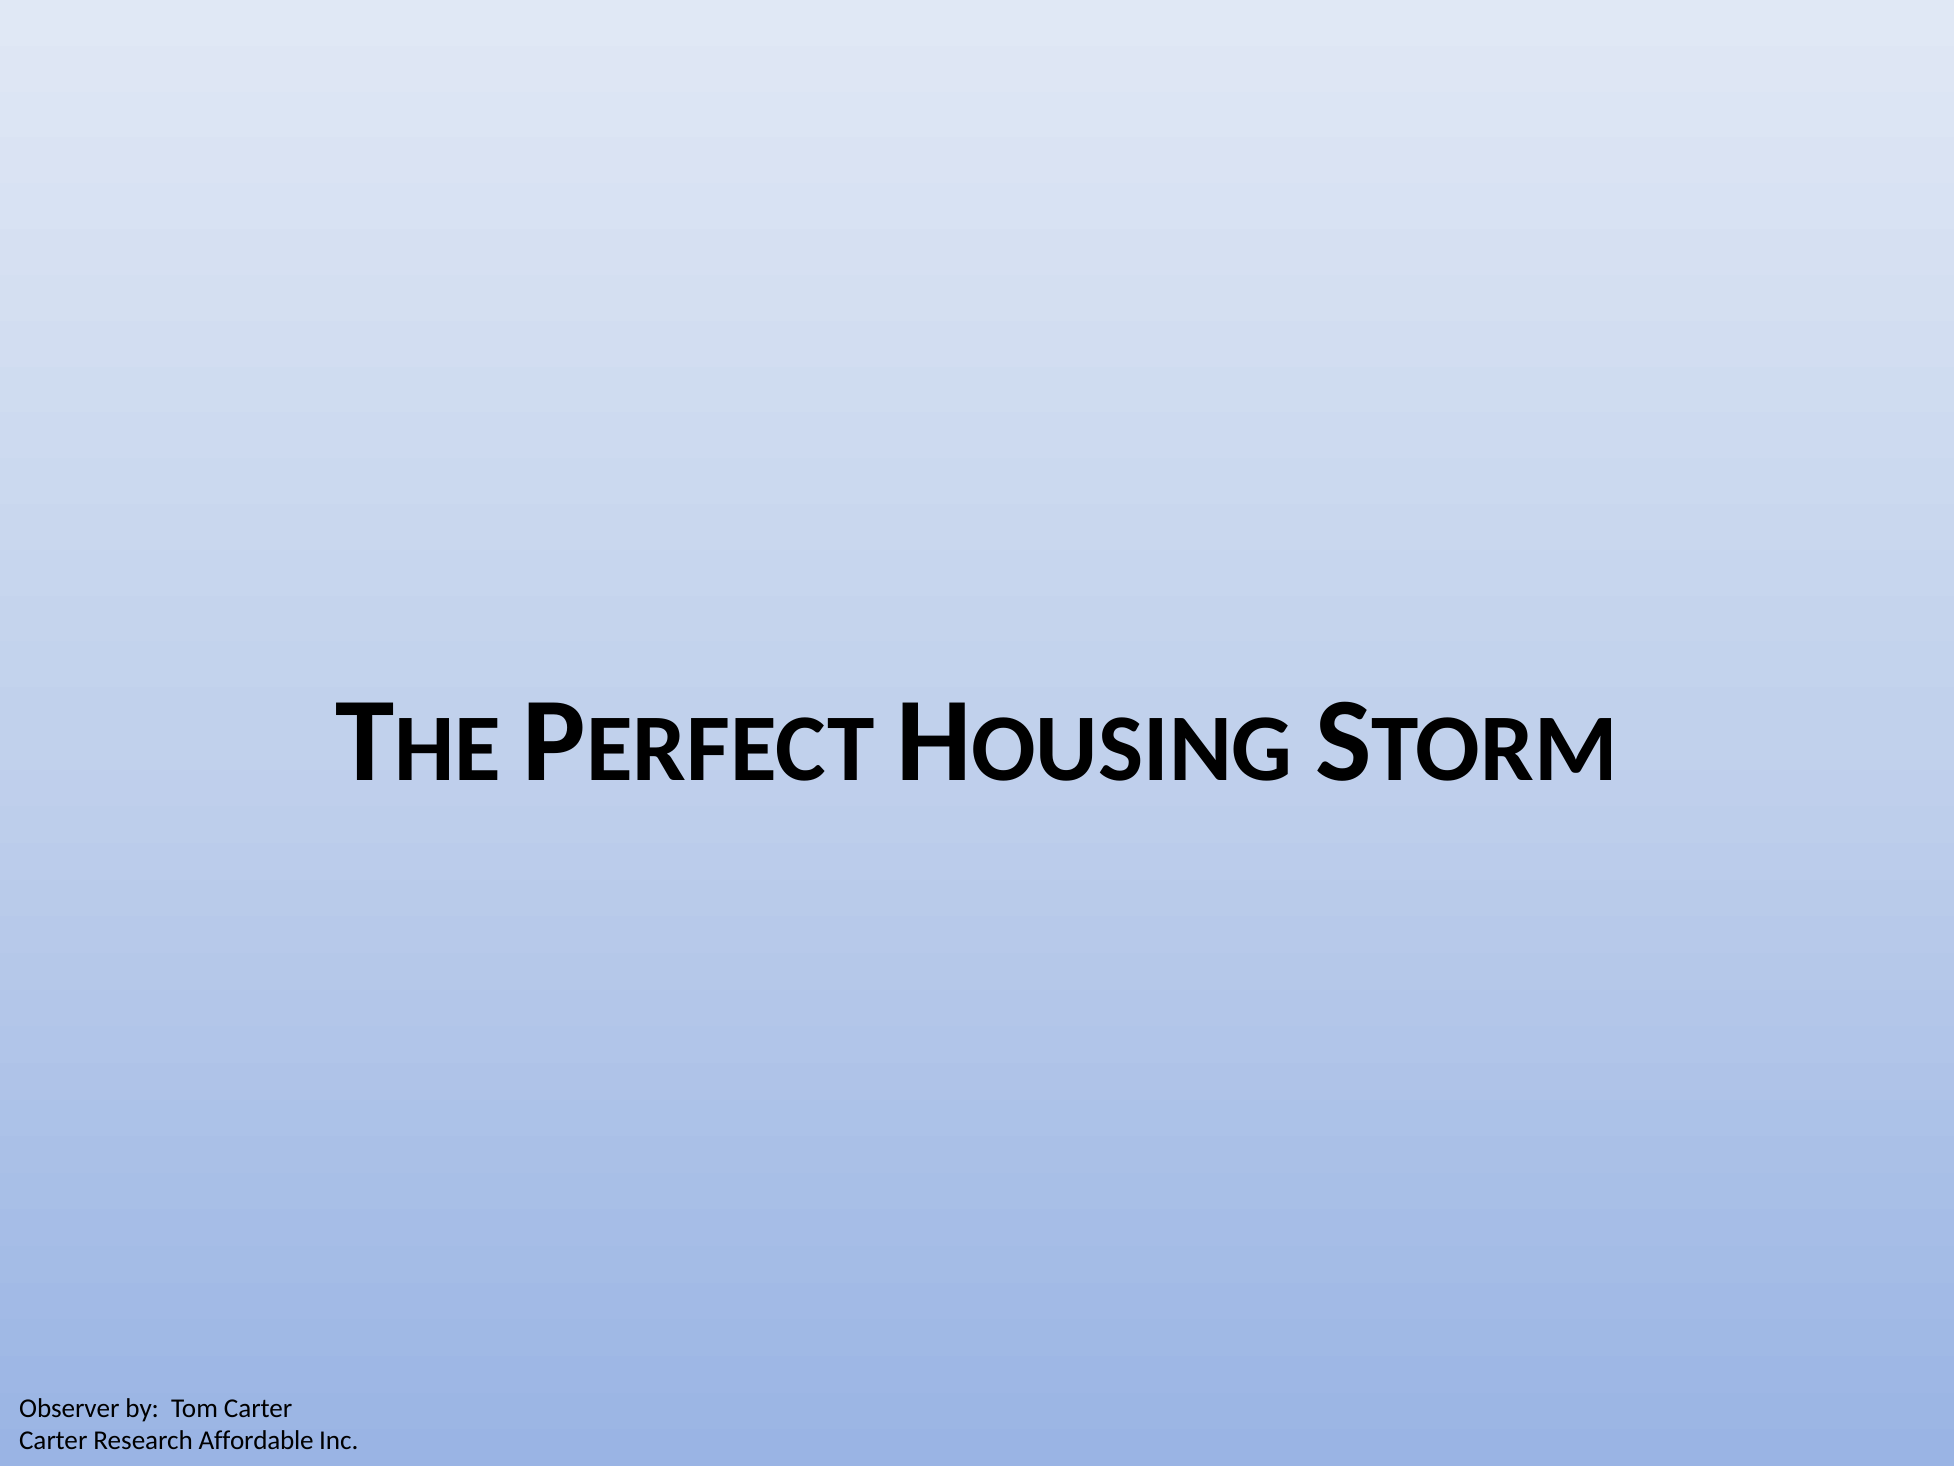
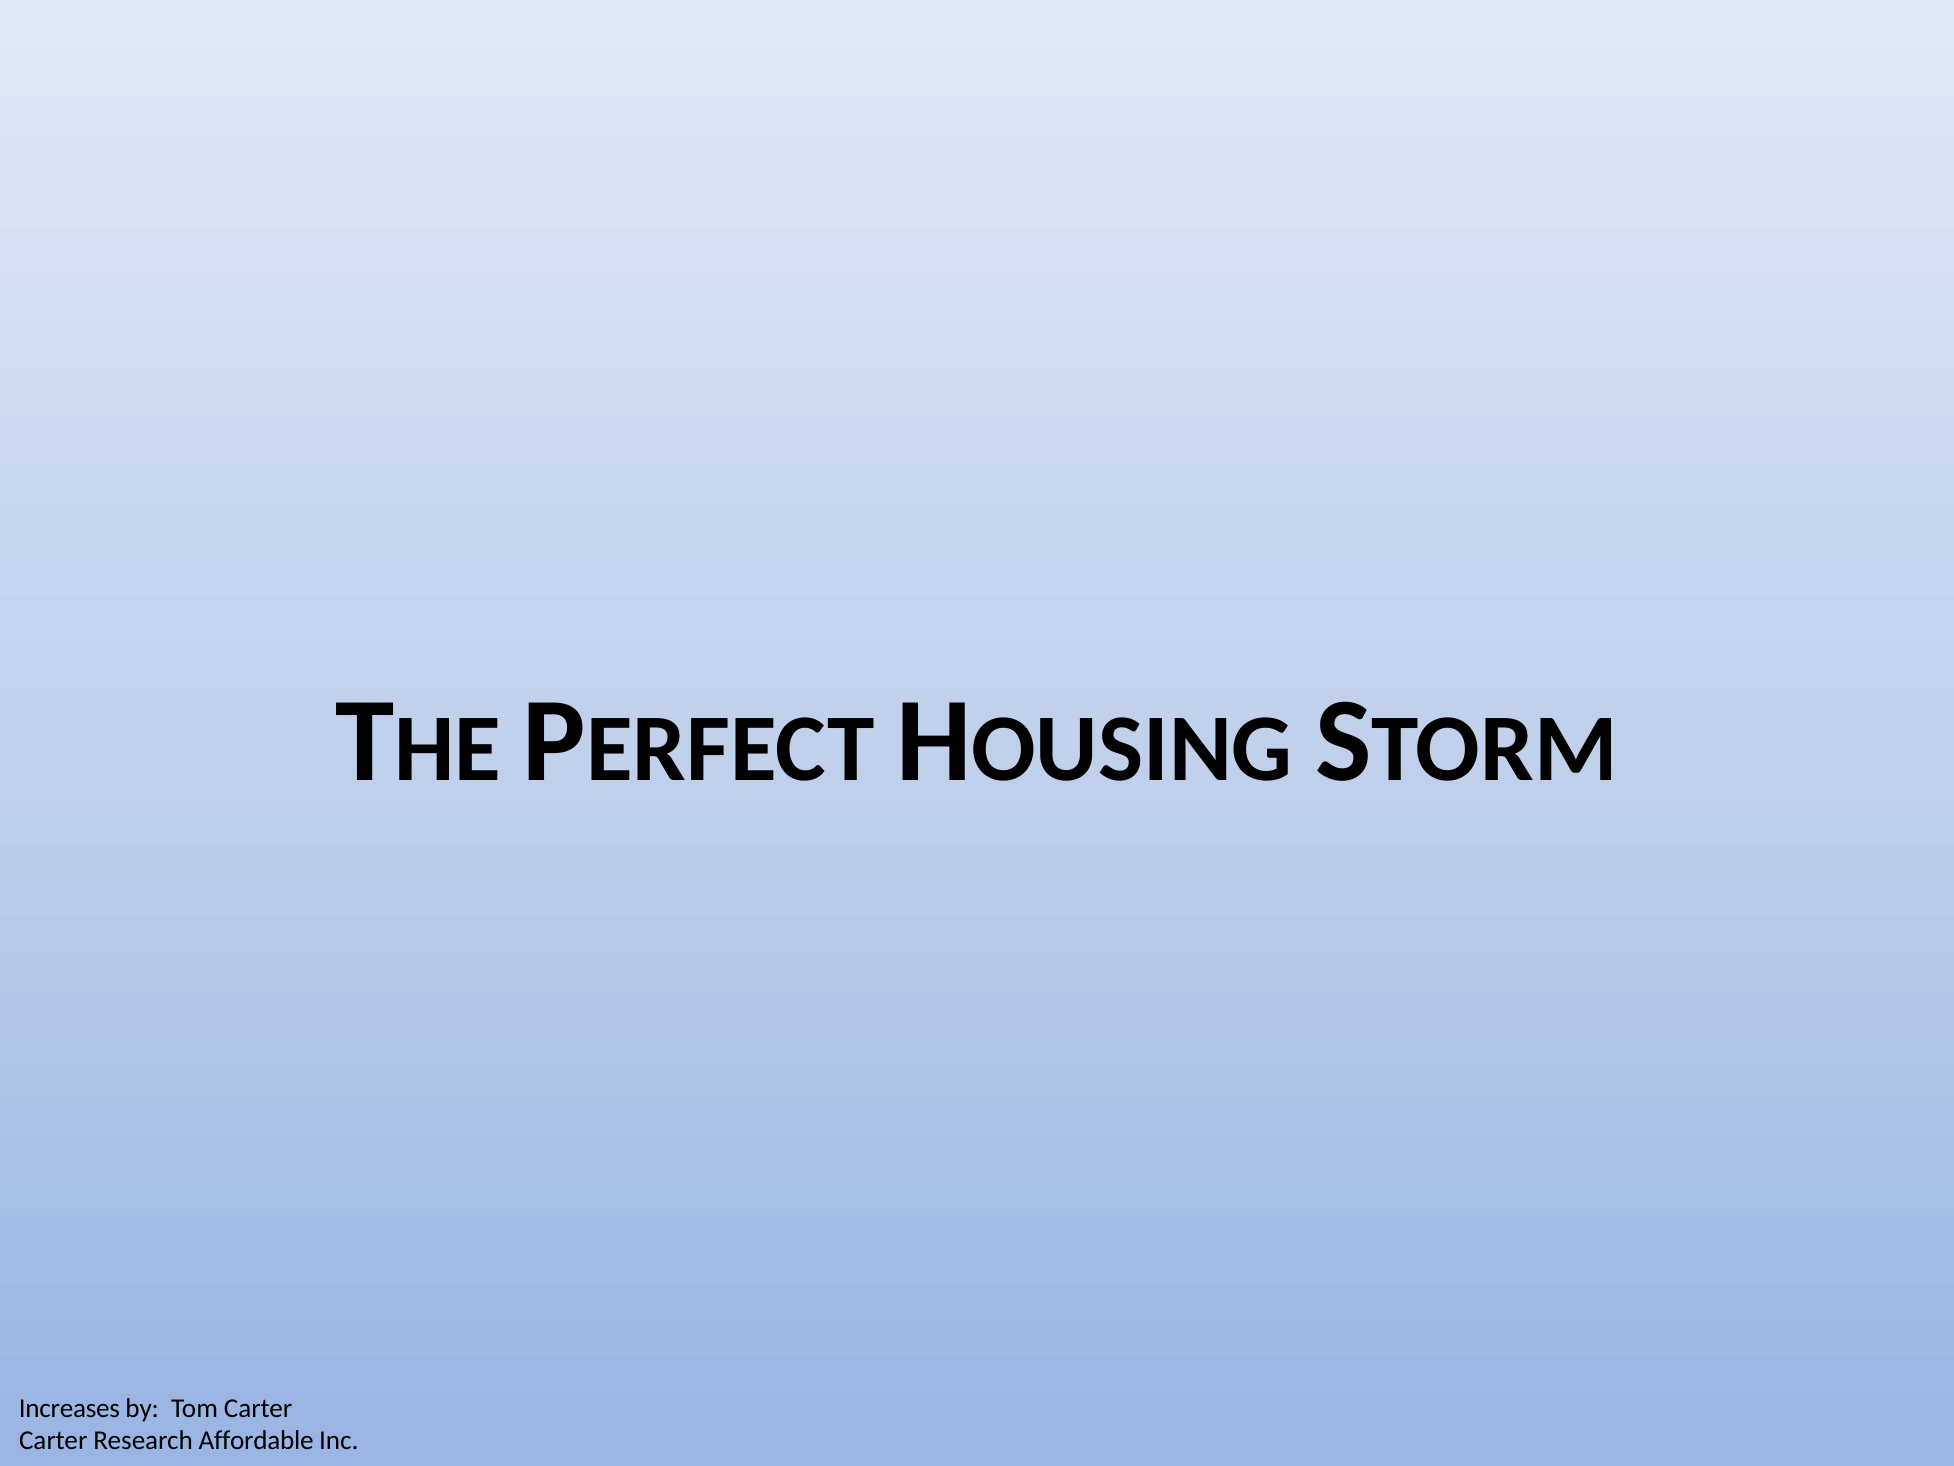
Observer: Observer -> Increases (69, 1408)
